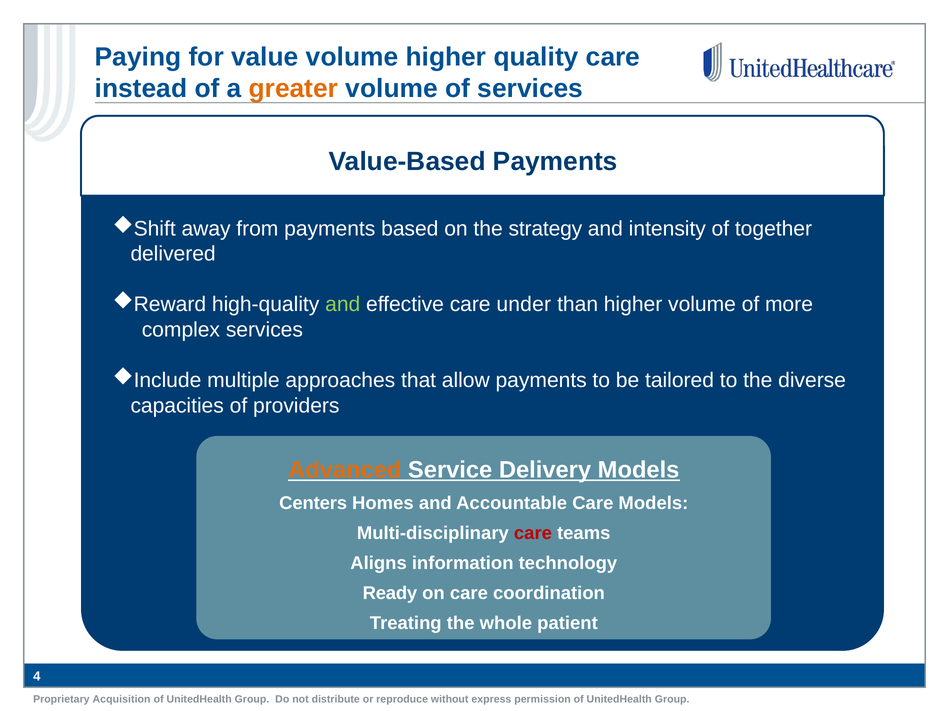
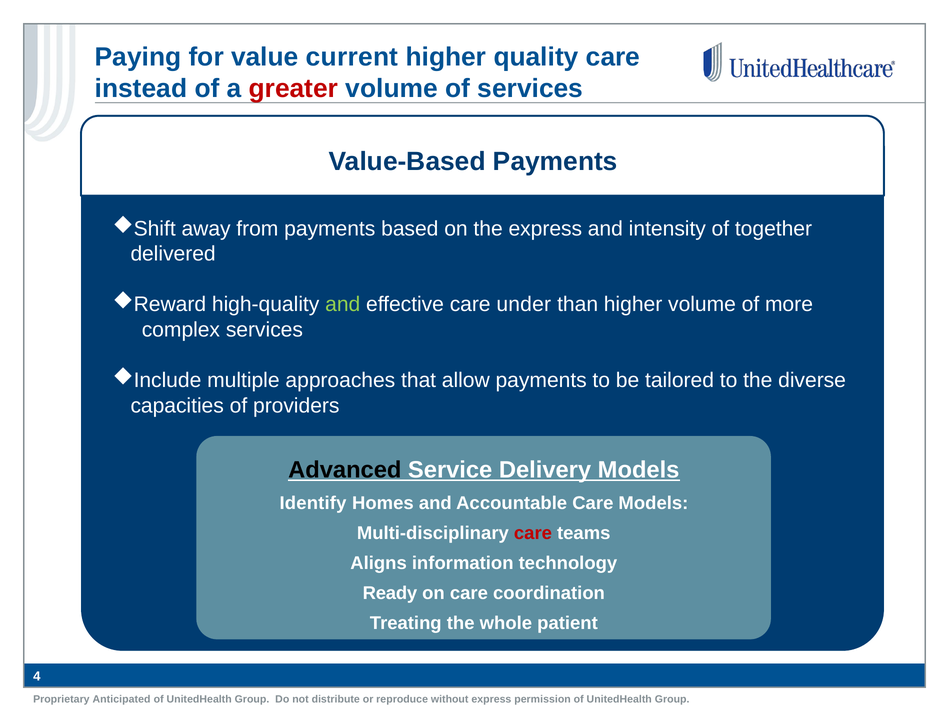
value volume: volume -> current (352, 57)
greater colour: orange -> red (293, 89)
the strategy: strategy -> express (545, 229)
Advanced colour: orange -> black (345, 470)
Centers: Centers -> Identify (313, 504)
Acquisition: Acquisition -> Anticipated (122, 700)
